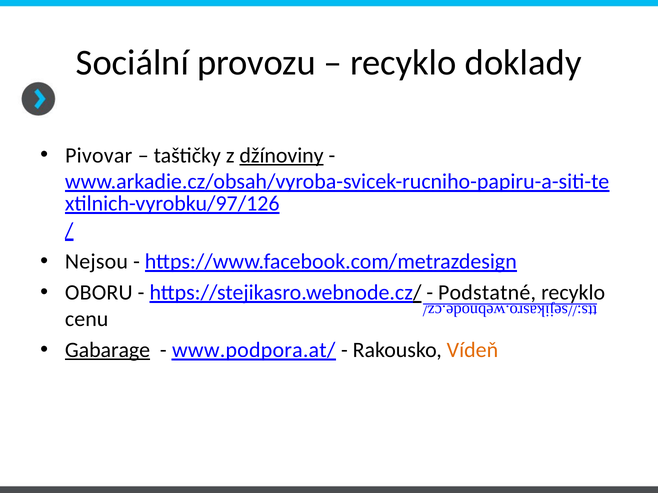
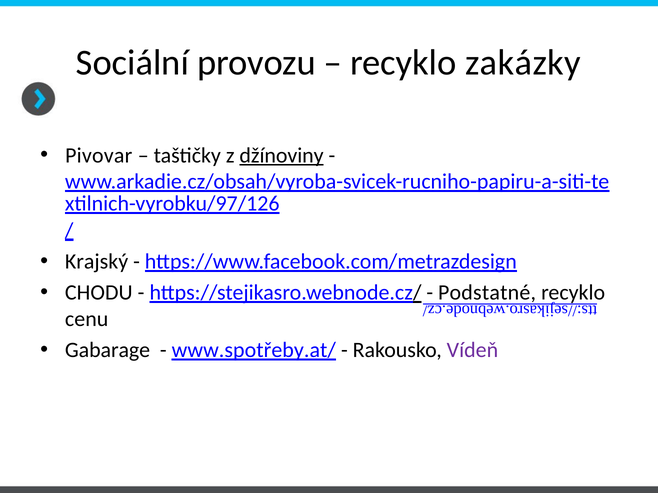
doklady: doklady -> zakázky (523, 63)
Nejsou: Nejsou -> Krajský (97, 262)
OBORU: OBORU -> CHODU (99, 293)
Gabarage underline: present -> none (108, 350)
www.podpora.at/: www.podpora.at/ -> www.spotřeby.at/ (254, 350)
Vídeň colour: orange -> purple (472, 350)
